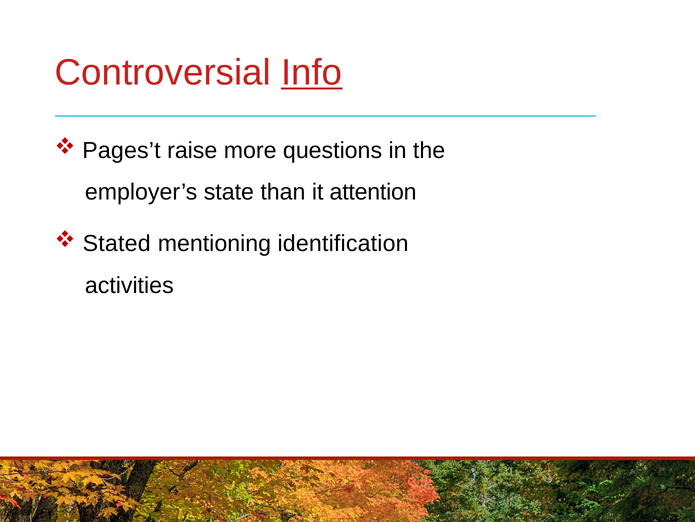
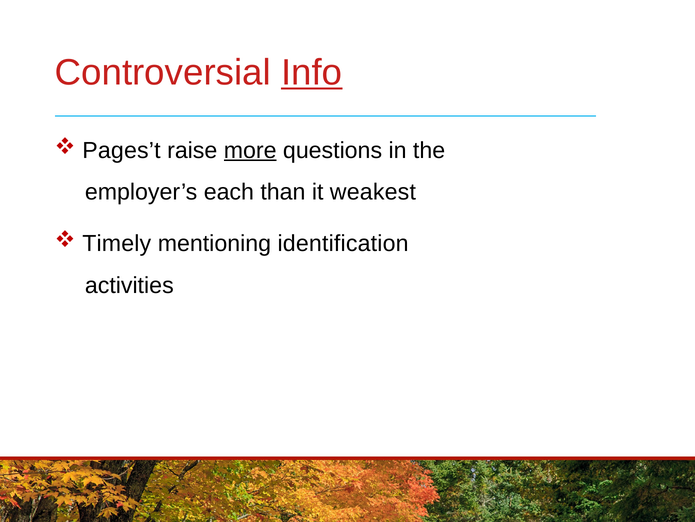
more underline: none -> present (250, 150)
state: state -> each (229, 192)
attention: attention -> weakest (373, 192)
Stated: Stated -> Timely (117, 243)
